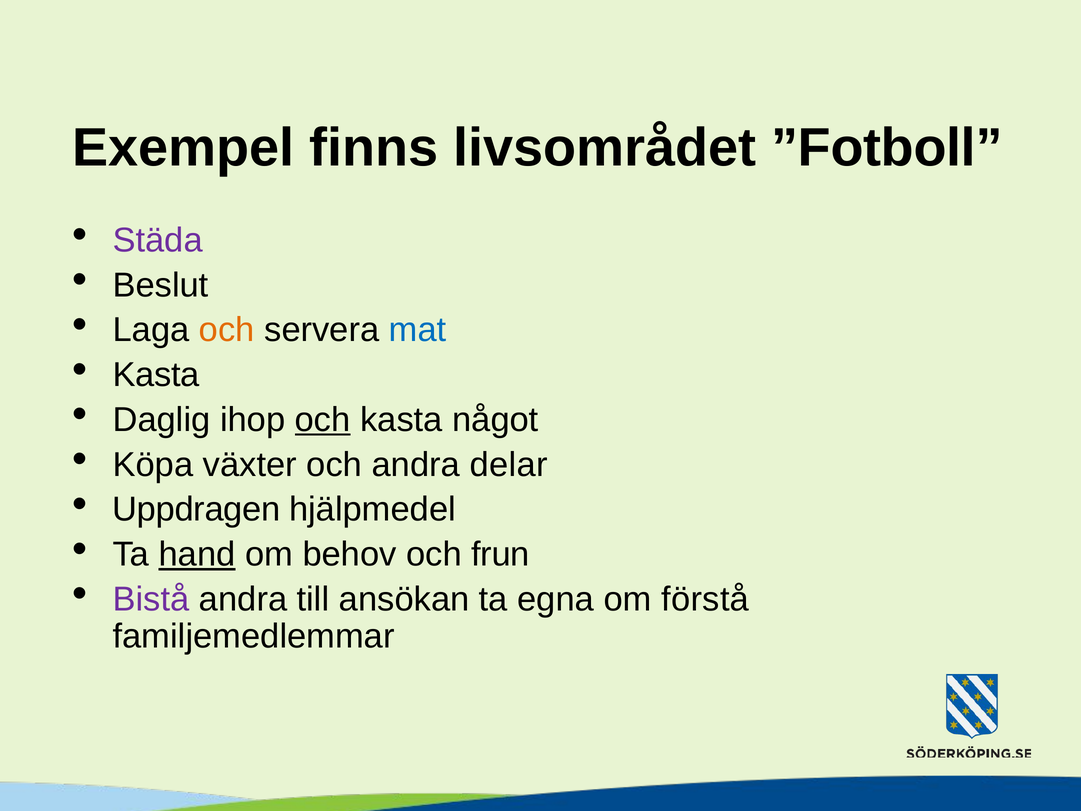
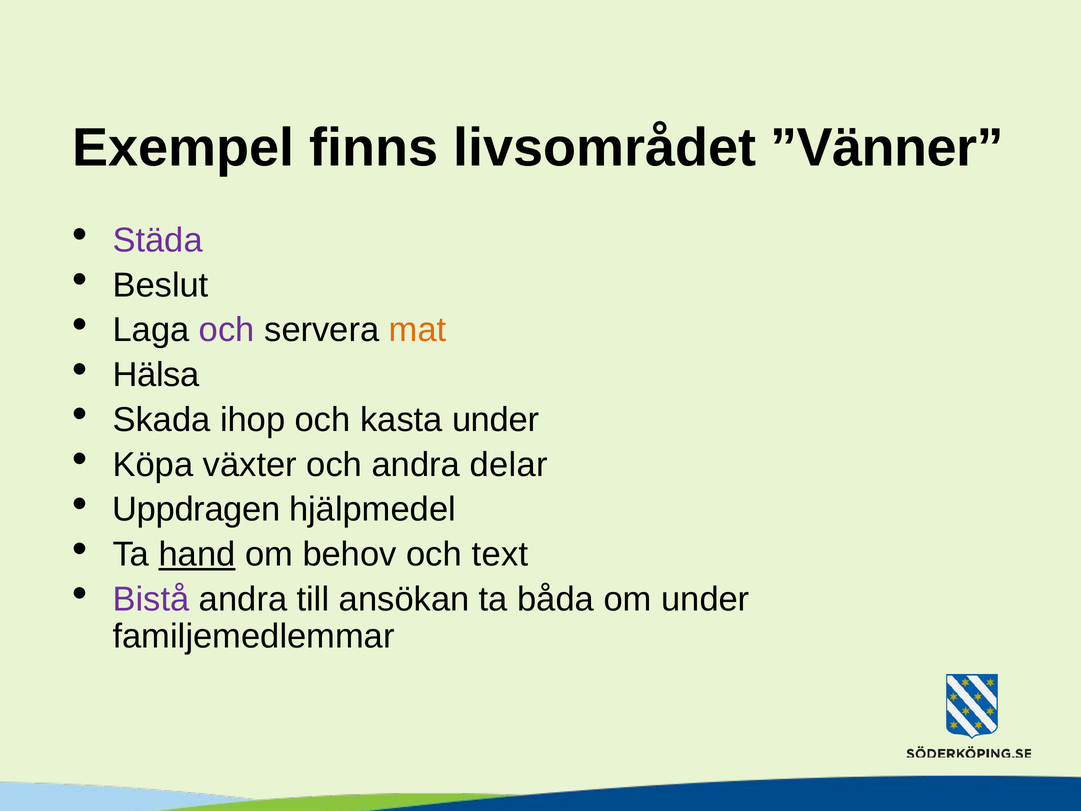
”Fotboll: ”Fotboll -> ”Vänner (887, 148)
och colour: orange -> purple (227, 330)
mat colour: blue -> orange (418, 330)
Kasta: Kasta -> Hälsa (156, 375)
Daglig: Daglig -> Skada (162, 420)
och underline: present -> none (323, 420)
kasta något: något -> under (496, 420)
frun: frun -> text (500, 554)
egna: egna -> båda (556, 599)
om förstå: förstå -> under (705, 599)
